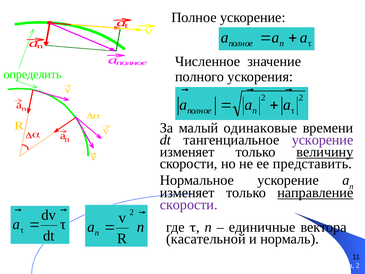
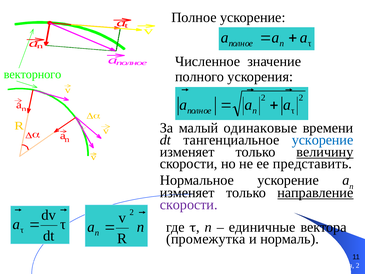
определить: определить -> векторного (32, 74)
ускорение colour: purple -> blue (323, 140)
касательной: касательной -> промежутка (206, 239)
